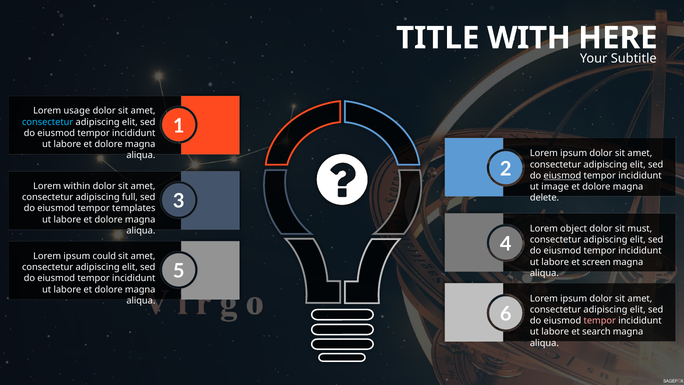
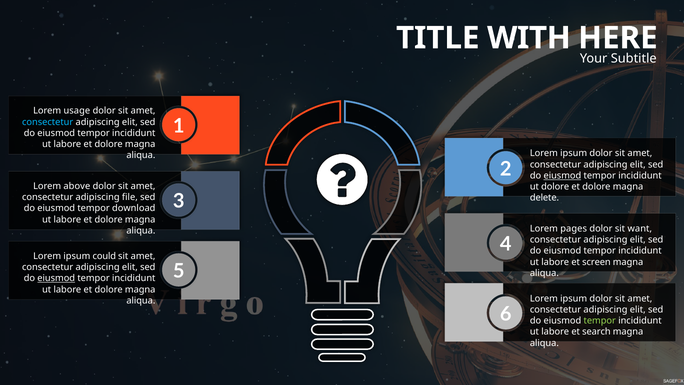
within: within -> above (77, 186)
ut image: image -> dolore (555, 187)
full: full -> file (130, 197)
templates: templates -> download (134, 208)
object: object -> pages (574, 228)
must: must -> want (640, 228)
eiusmod underline: none -> present (56, 278)
tempor colour: pink -> light green (600, 321)
